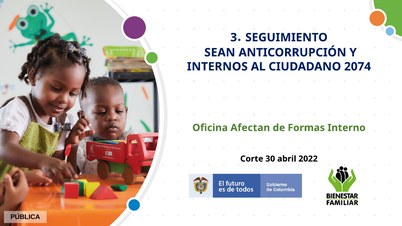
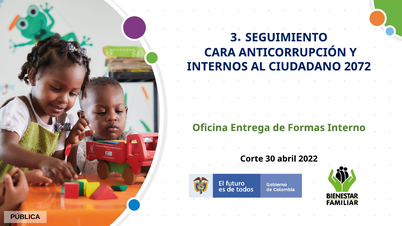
SEAN: SEAN -> CARA (220, 53)
2074: 2074 -> 2072 (358, 67)
Afectan: Afectan -> Entrega (250, 128)
